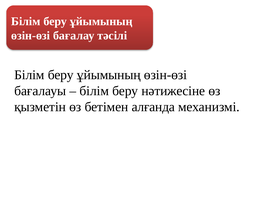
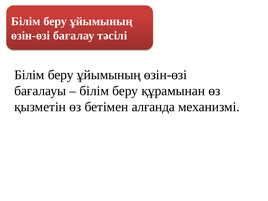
нәтижесіне: нәтижесіне -> құрамынан (173, 91)
